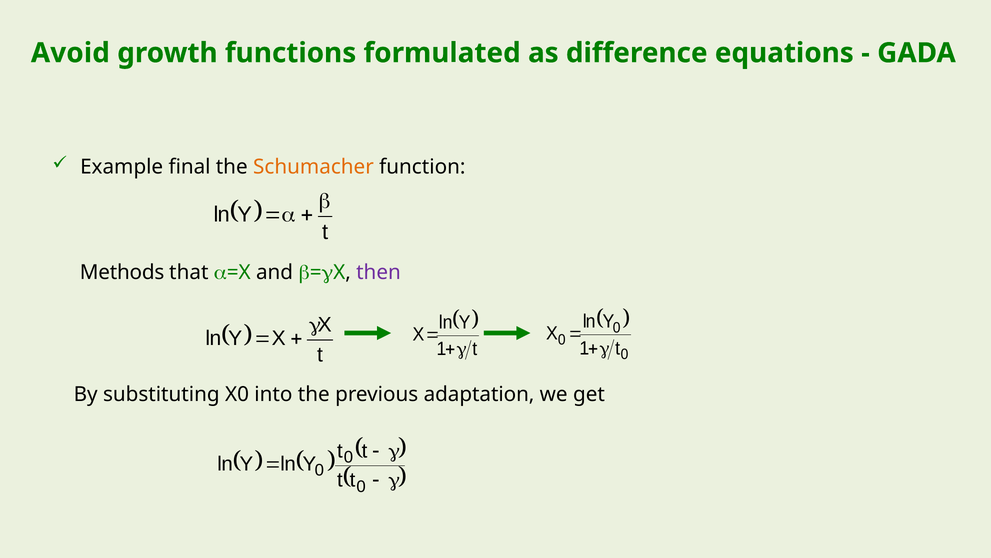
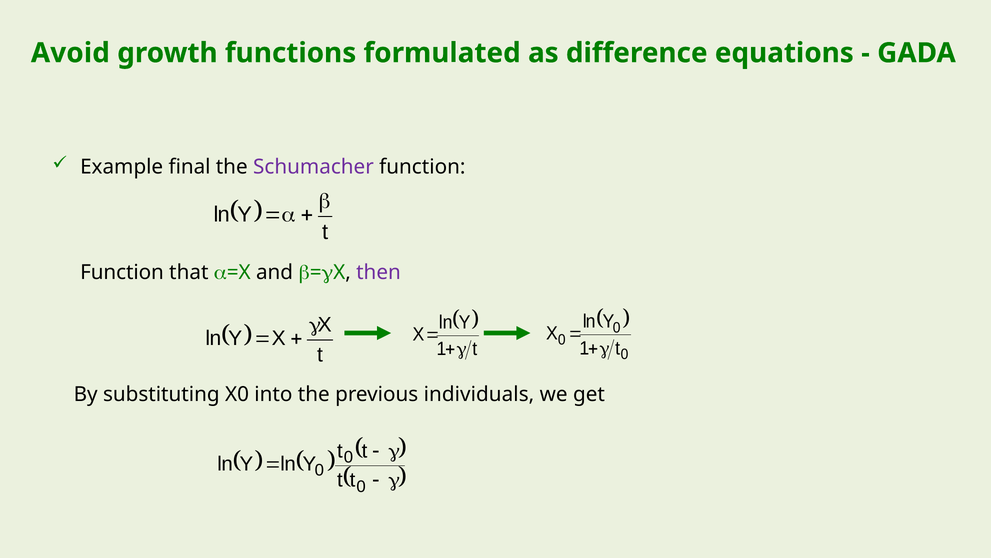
Schumacher colour: orange -> purple (313, 167)
Methods: Methods -> Function (122, 272)
adaptation: adaptation -> individuals (479, 394)
